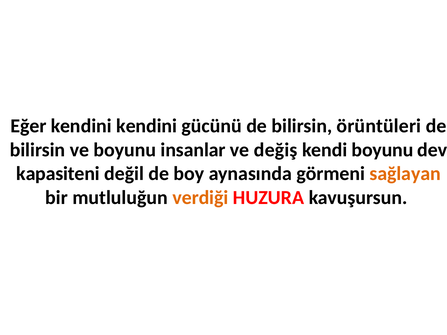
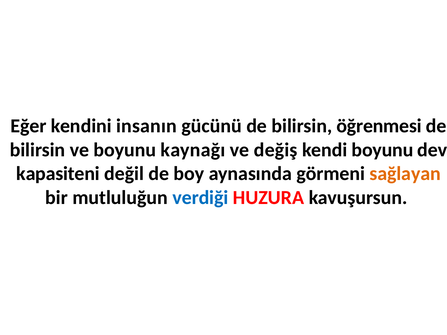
kendini kendini: kendini -> insanın (147, 126)
örüntüleri: örüntüleri -> öğrenmesi (379, 126)
insanlar: insanlar -> kaynağı (193, 150)
verdiği colour: orange -> blue (200, 198)
